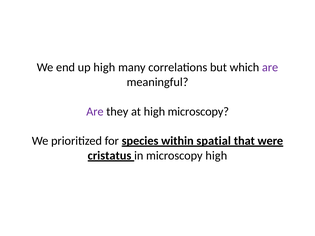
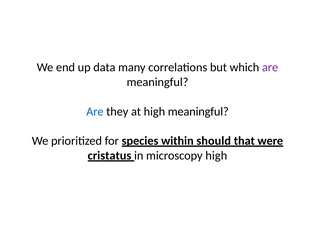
up high: high -> data (104, 68)
Are colour: purple -> blue (95, 112)
high microscopy: microscopy -> meaningful (198, 112)
spatial: spatial -> should (214, 141)
